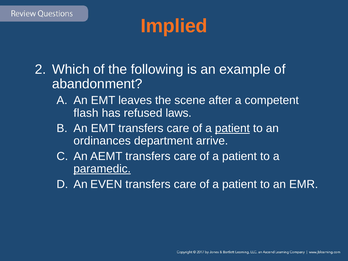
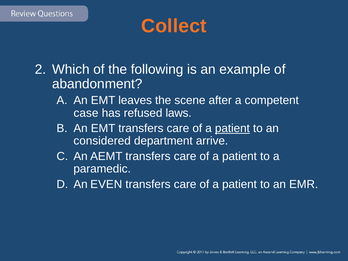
Implied: Implied -> Collect (174, 26)
flash: flash -> case (86, 113)
ordinances: ordinances -> considered (102, 141)
paramedic underline: present -> none (102, 169)
